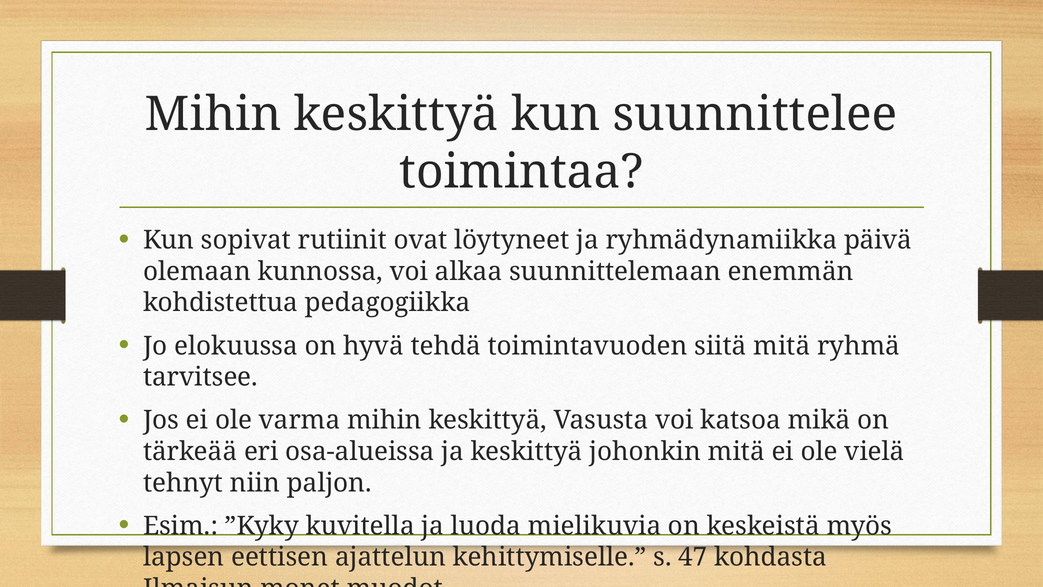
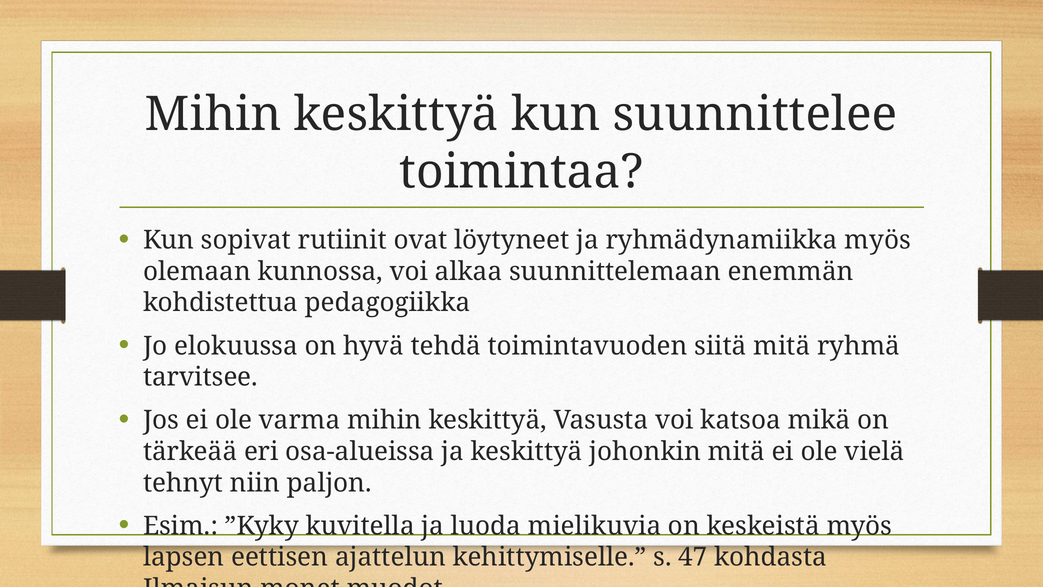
ryhmädynamiikka päivä: päivä -> myös (878, 240)
